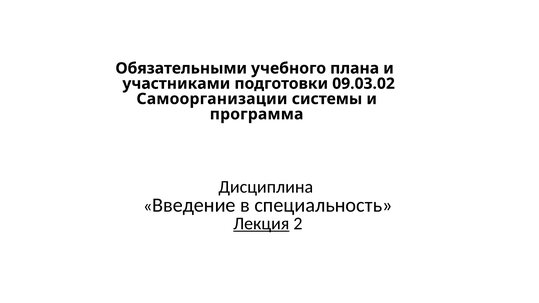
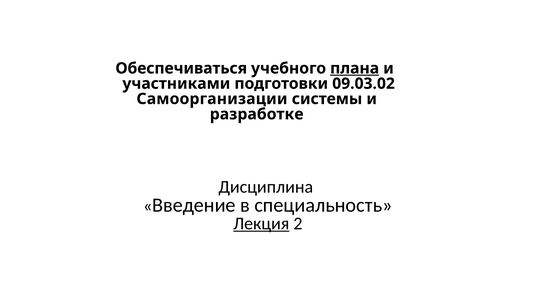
Обязательными: Обязательными -> Обеспечиваться (181, 68)
плана underline: none -> present (355, 68)
программа: программа -> разработке (257, 114)
